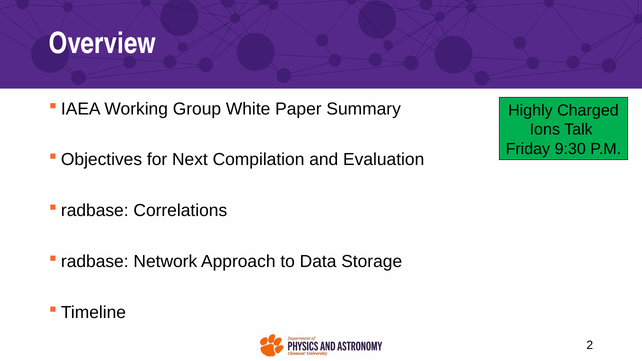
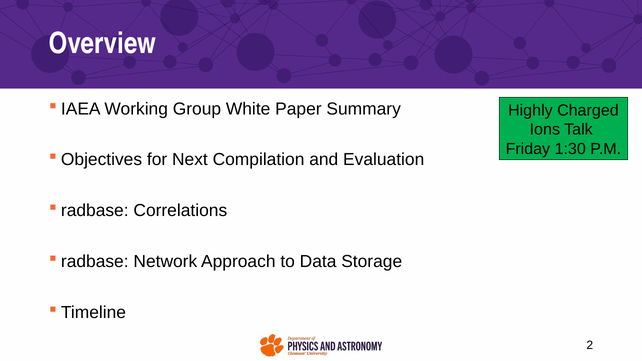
9:30: 9:30 -> 1:30 (570, 149)
